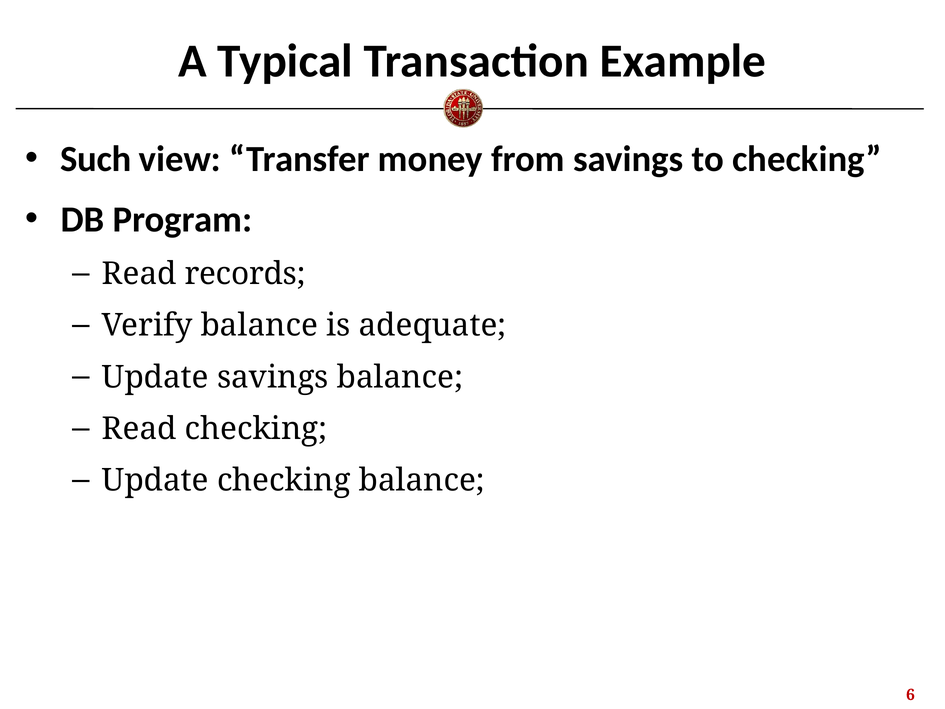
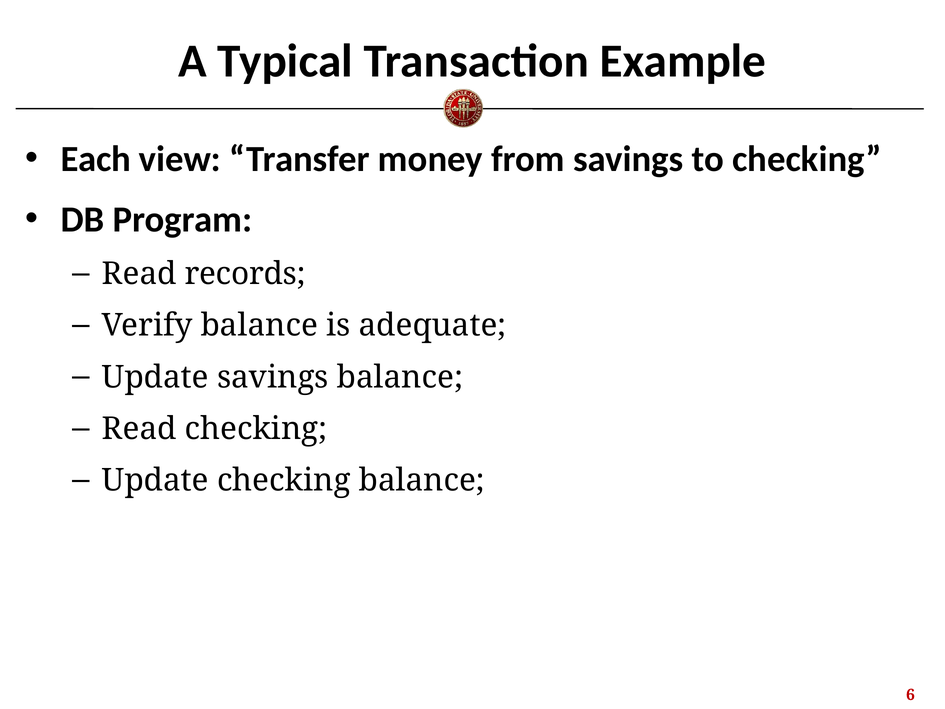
Such: Such -> Each (96, 159)
